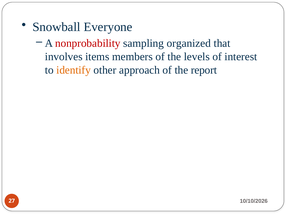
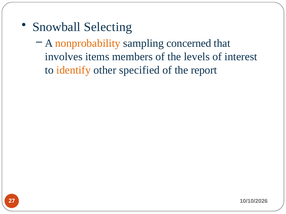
Everyone: Everyone -> Selecting (108, 27)
nonprobability colour: red -> orange (88, 43)
organized: organized -> concerned (189, 43)
approach: approach -> specified (139, 70)
